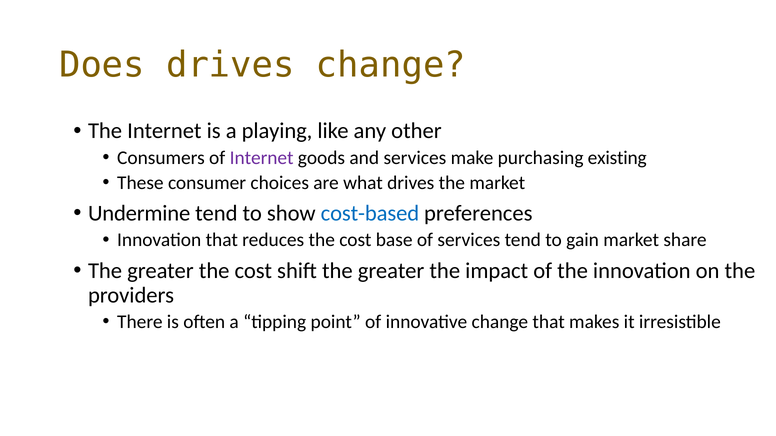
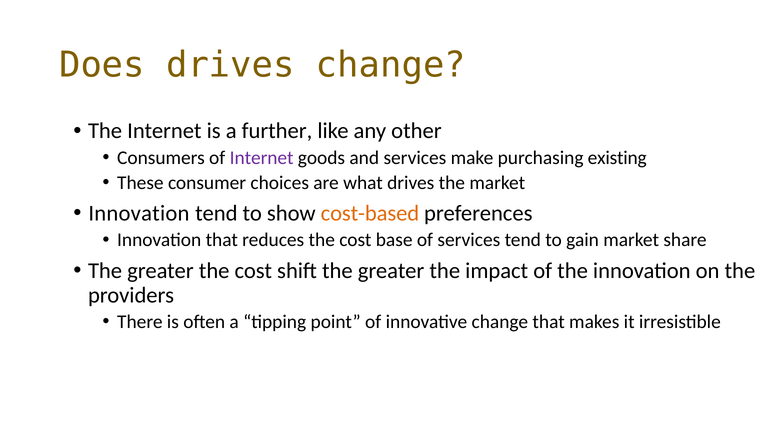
playing: playing -> further (277, 131)
Undermine: Undermine -> Innovation (139, 214)
cost-based colour: blue -> orange (370, 214)
